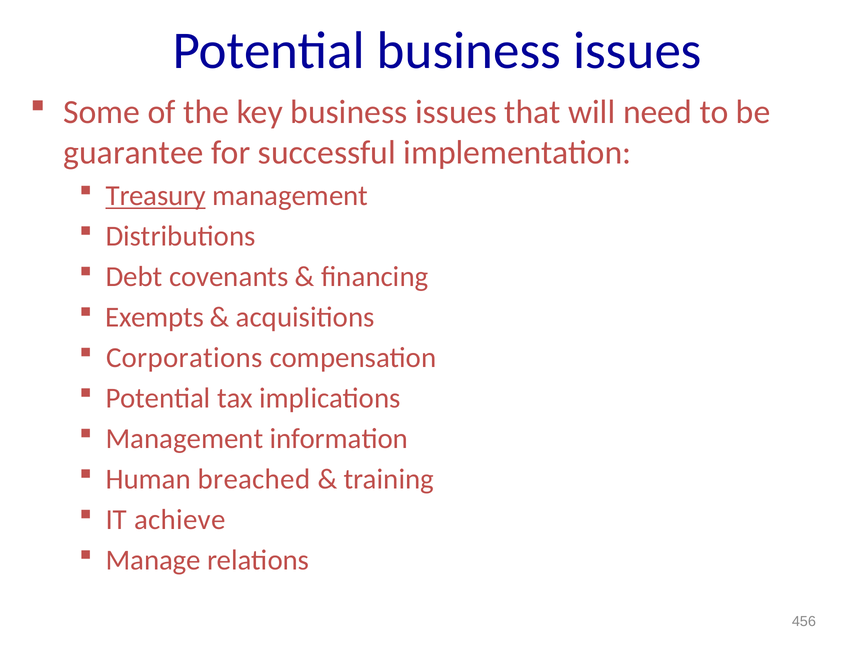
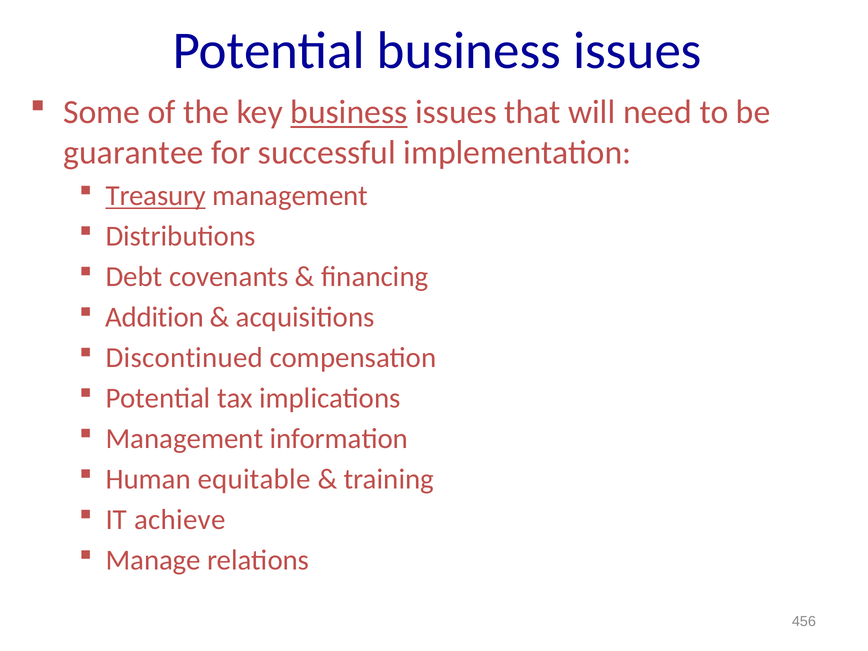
business underline: none -> present (349, 112)
Exempts: Exempts -> Addition (155, 317)
Corporations: Corporations -> Discontinued (184, 358)
breached: breached -> equitable (254, 479)
